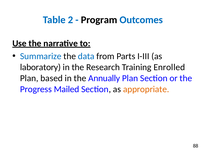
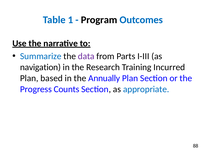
2: 2 -> 1 (71, 20)
data colour: blue -> purple (86, 56)
laboratory: laboratory -> navigation (40, 67)
Enrolled: Enrolled -> Incurred (169, 67)
Mailed: Mailed -> Counts (67, 89)
appropriate colour: orange -> blue (146, 89)
